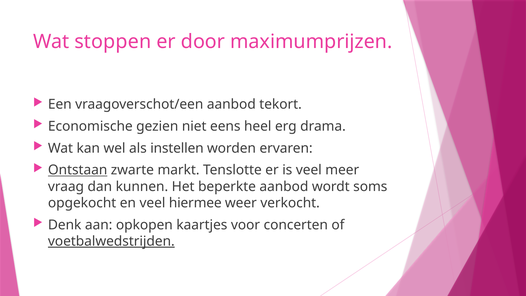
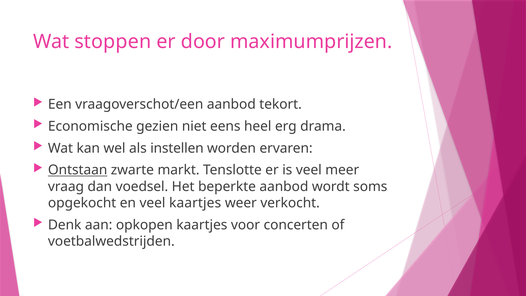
kunnen: kunnen -> voedsel (142, 186)
veel hiermee: hiermee -> kaartjes (195, 203)
voetbalwedstrijden underline: present -> none (111, 241)
